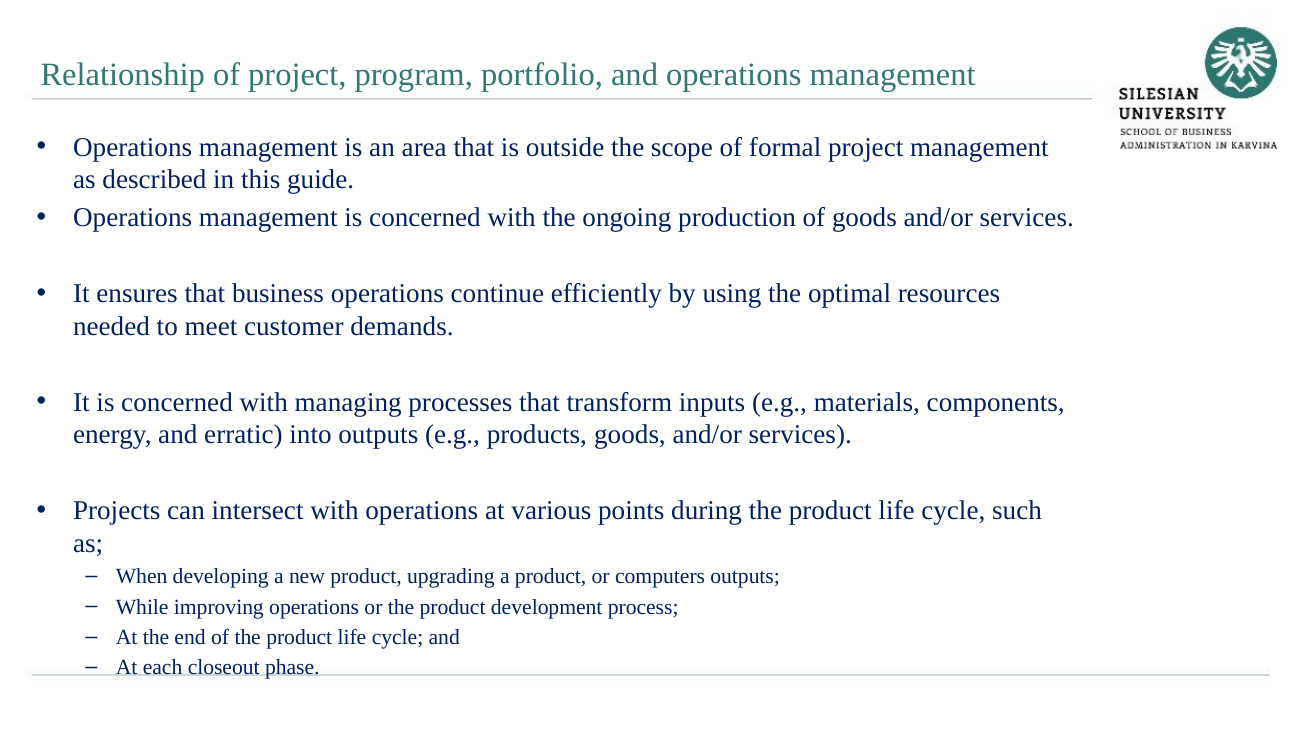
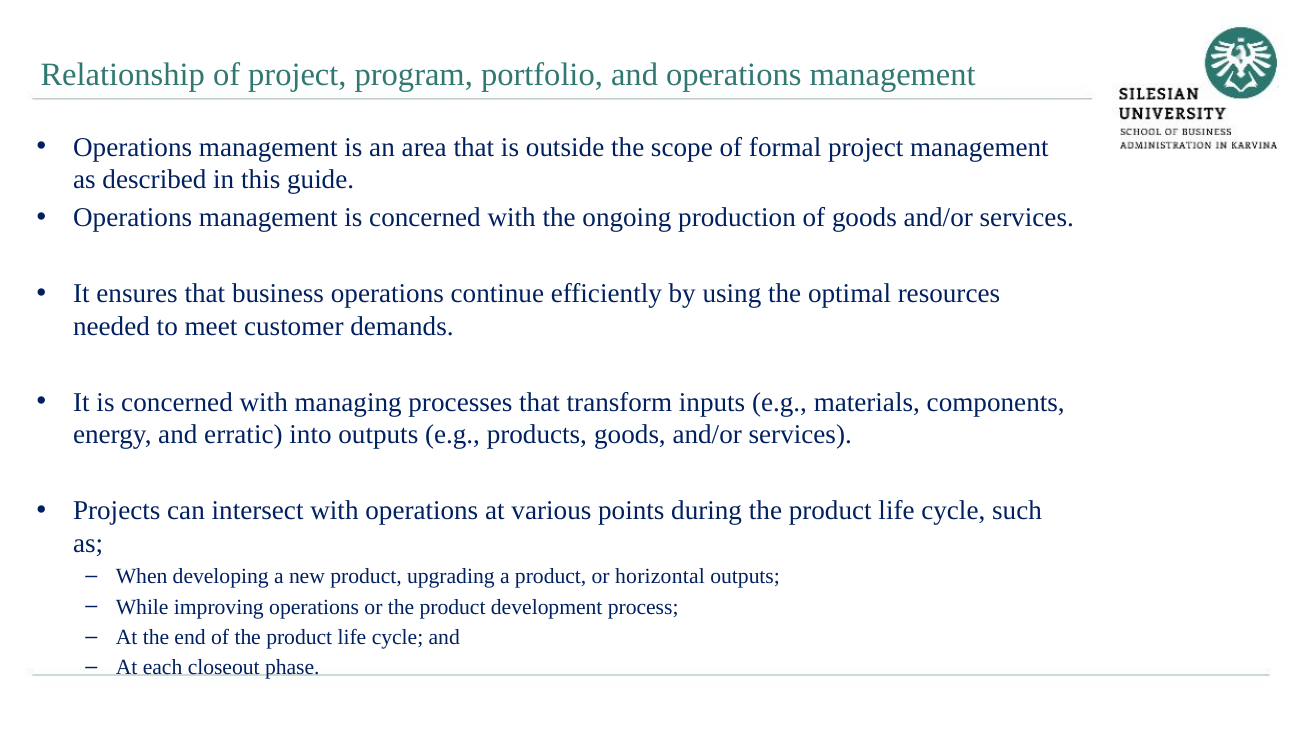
computers: computers -> horizontal (660, 576)
